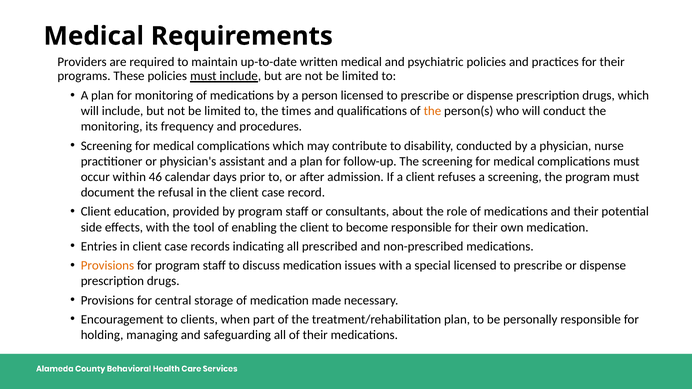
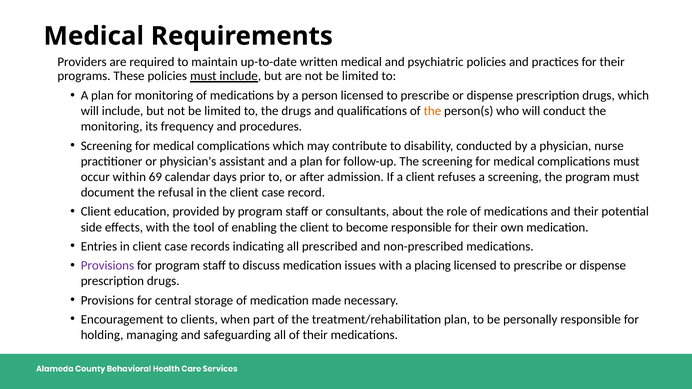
the times: times -> drugs (296, 111)
46: 46 -> 69 (155, 177)
Provisions colour: orange -> purple (107, 266)
special: special -> placing (433, 266)
